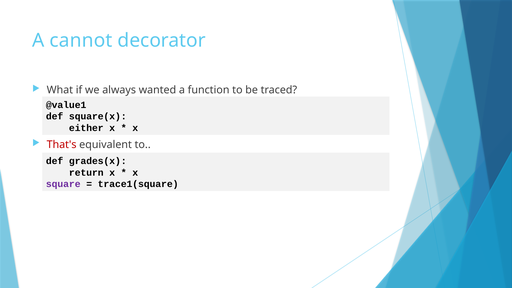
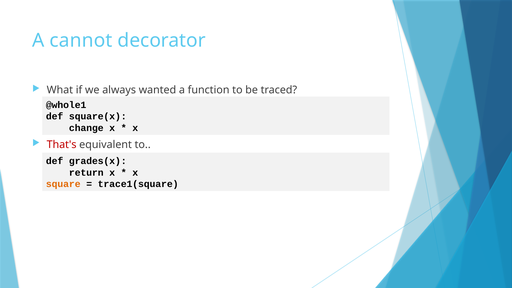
@value1: @value1 -> @whole1 (66, 105)
either: either -> change (86, 128)
square colour: purple -> orange (63, 184)
